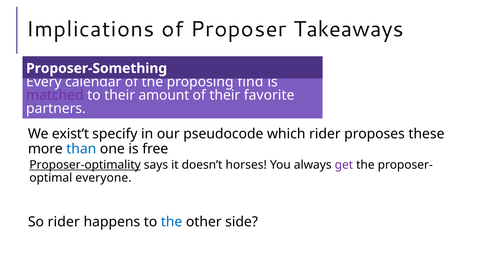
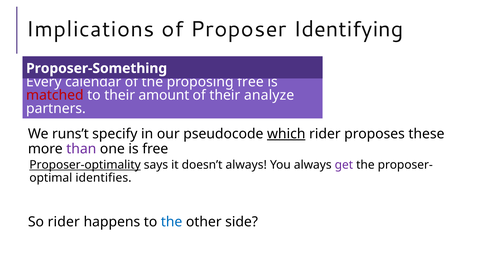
Takeaways: Takeaways -> Identifying (348, 29)
proposing find: find -> free (250, 82)
matched colour: purple -> red (55, 95)
favorite: favorite -> analyze (269, 95)
exist’t: exist’t -> runs’t (70, 134)
which underline: none -> present (286, 134)
than colour: blue -> purple (81, 149)
doesn’t horses: horses -> always (246, 165)
everyone: everyone -> identifies (103, 178)
